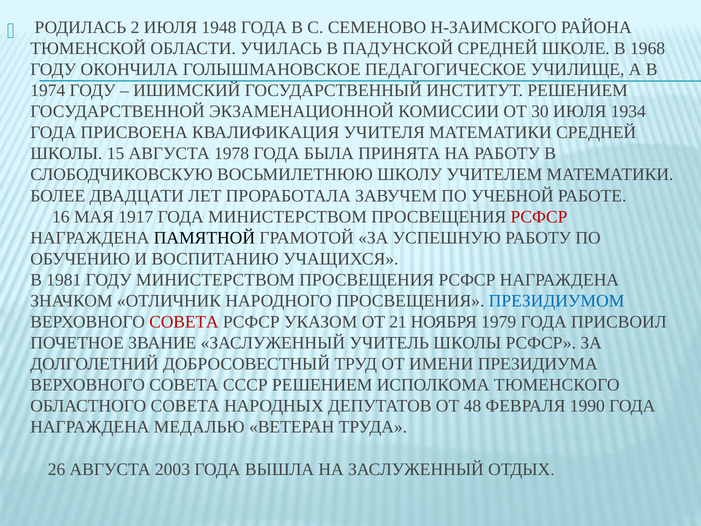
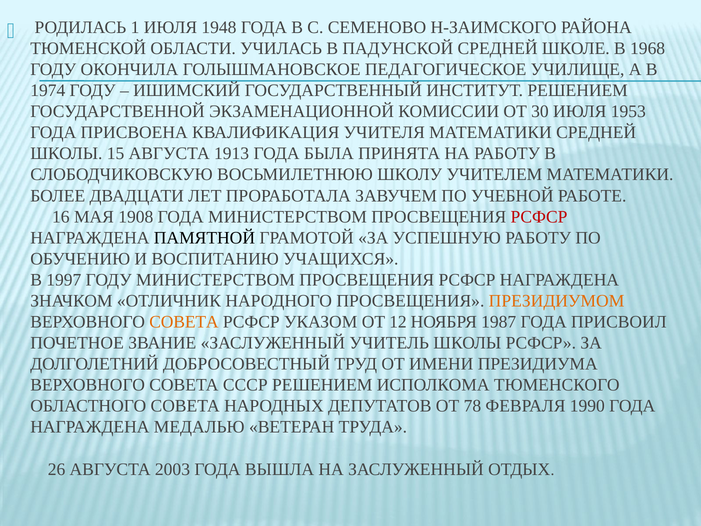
2: 2 -> 1 (135, 27)
1934: 1934 -> 1953 (628, 112)
1978: 1978 -> 1913 (232, 154)
1917: 1917 -> 1908 (136, 217)
1981: 1981 -> 1997 (64, 280)
ПРЕЗИДИУМОМ colour: blue -> orange (557, 301)
СОВЕТА colour: red -> orange (184, 322)
21: 21 -> 12 (398, 322)
1979: 1979 -> 1987 (499, 322)
48: 48 -> 78 (472, 406)
